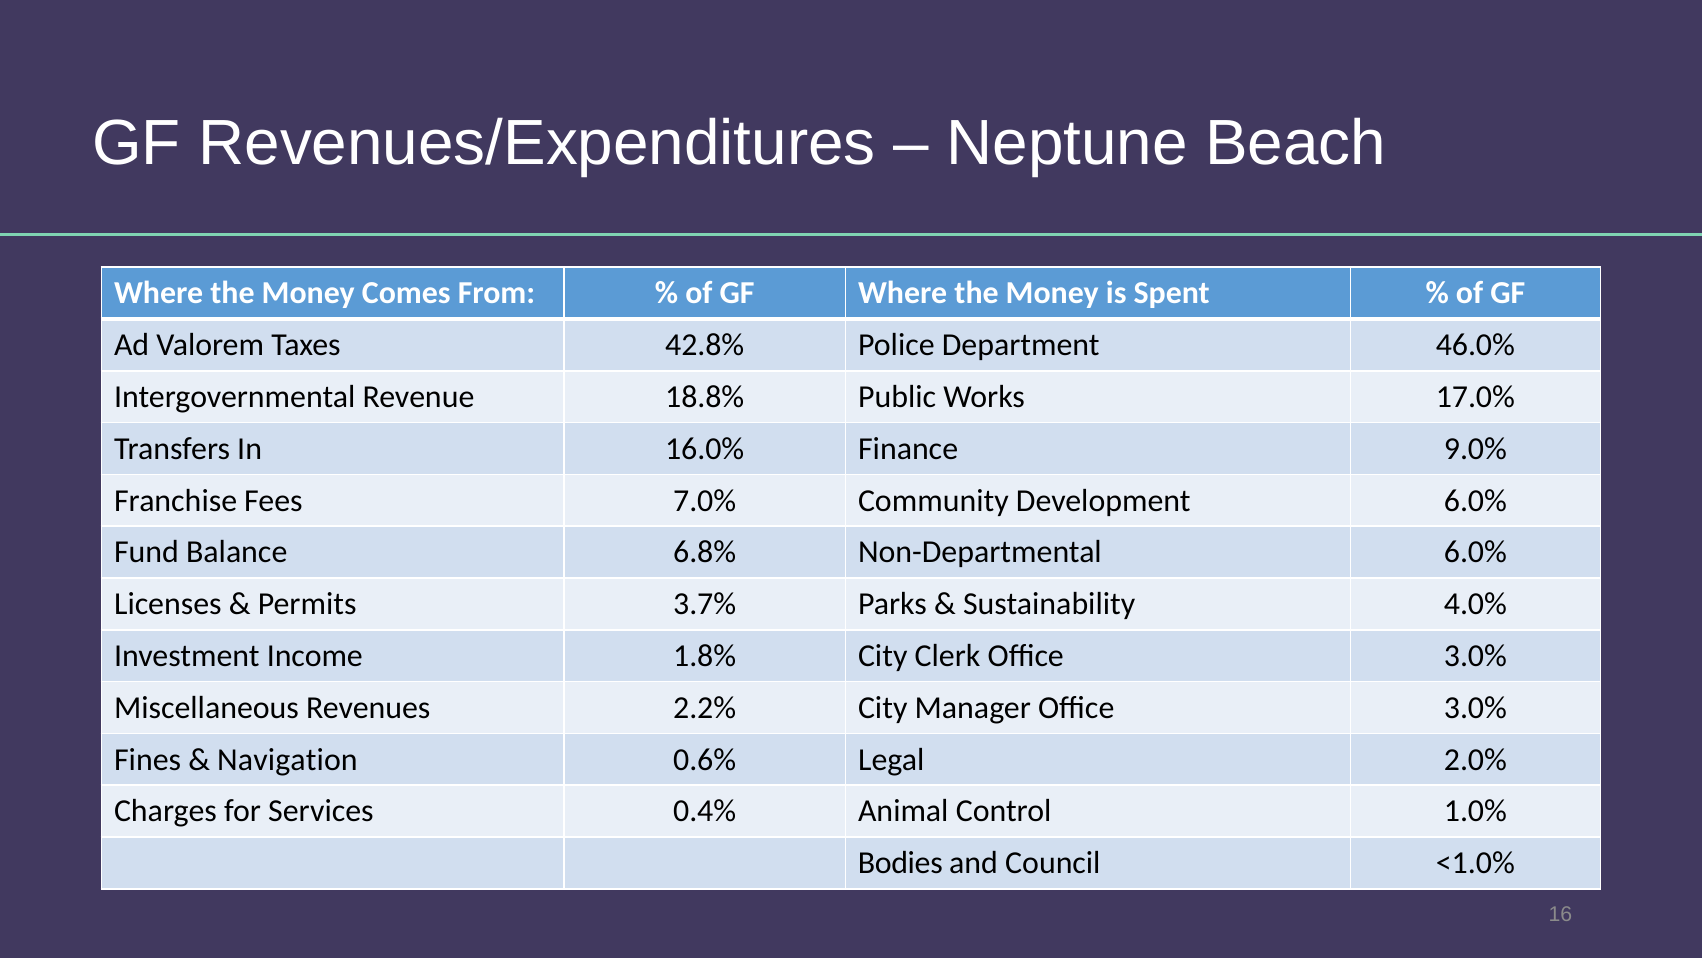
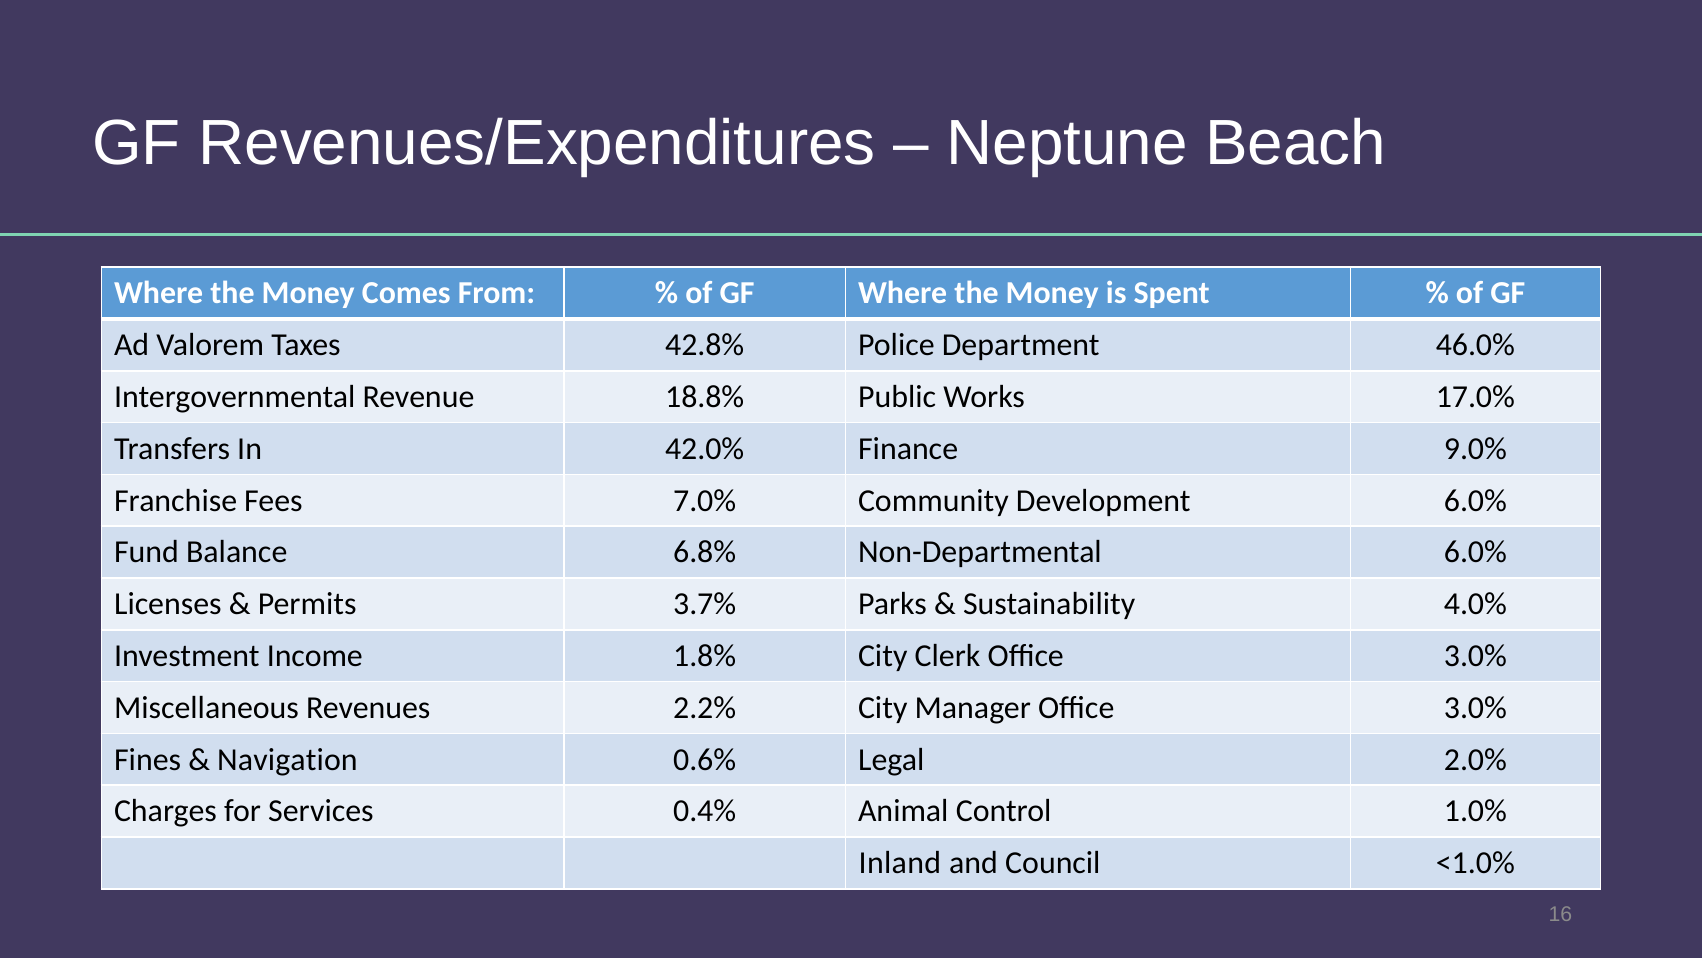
16.0%: 16.0% -> 42.0% (705, 449)
Bodies: Bodies -> Inland (900, 863)
